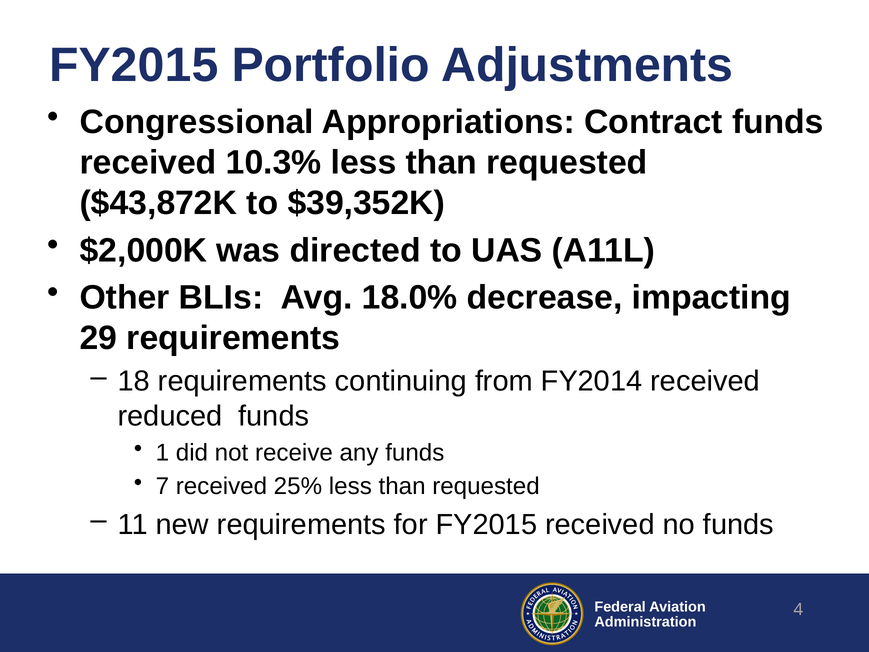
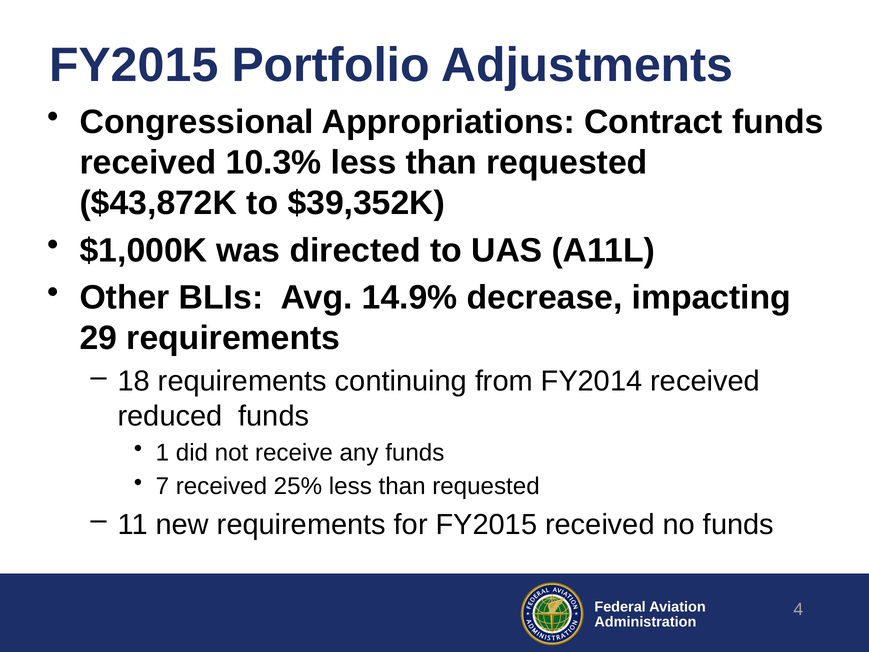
$2,000K: $2,000K -> $1,000K (143, 250)
18.0%: 18.0% -> 14.9% (410, 298)
